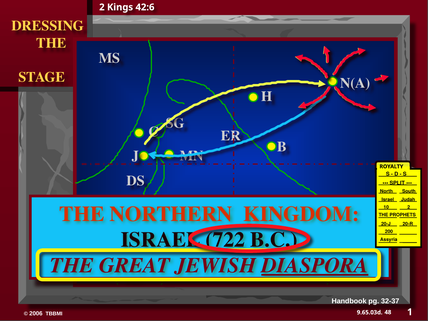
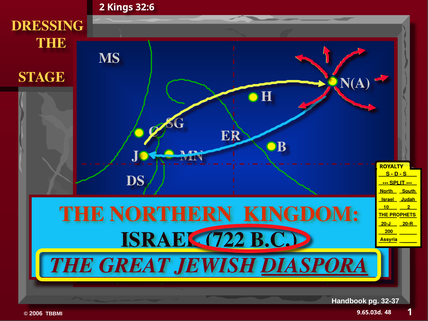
42:6: 42:6 -> 32:6 (145, 7)
